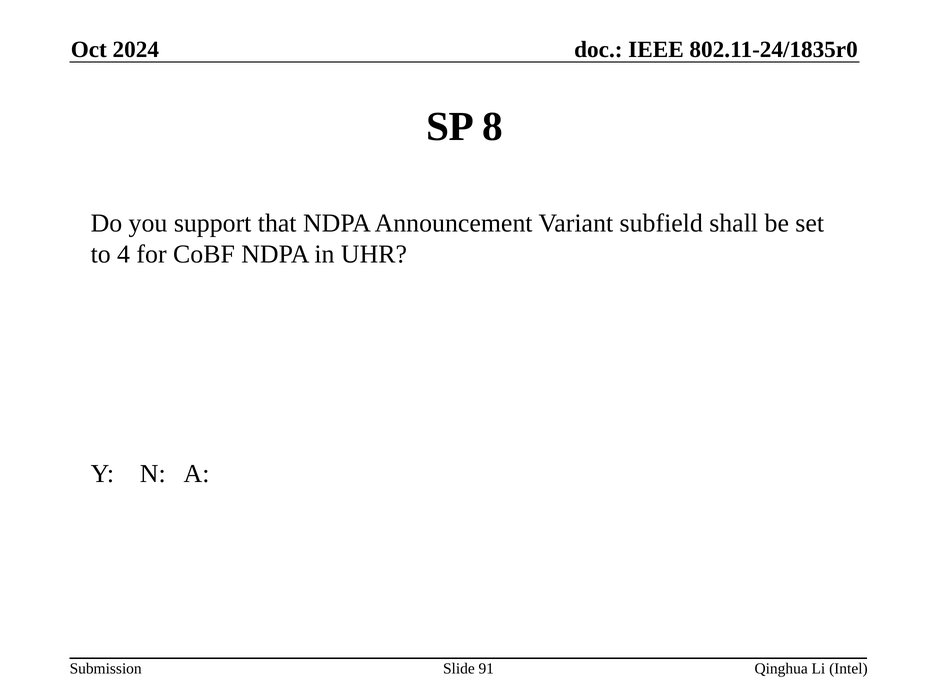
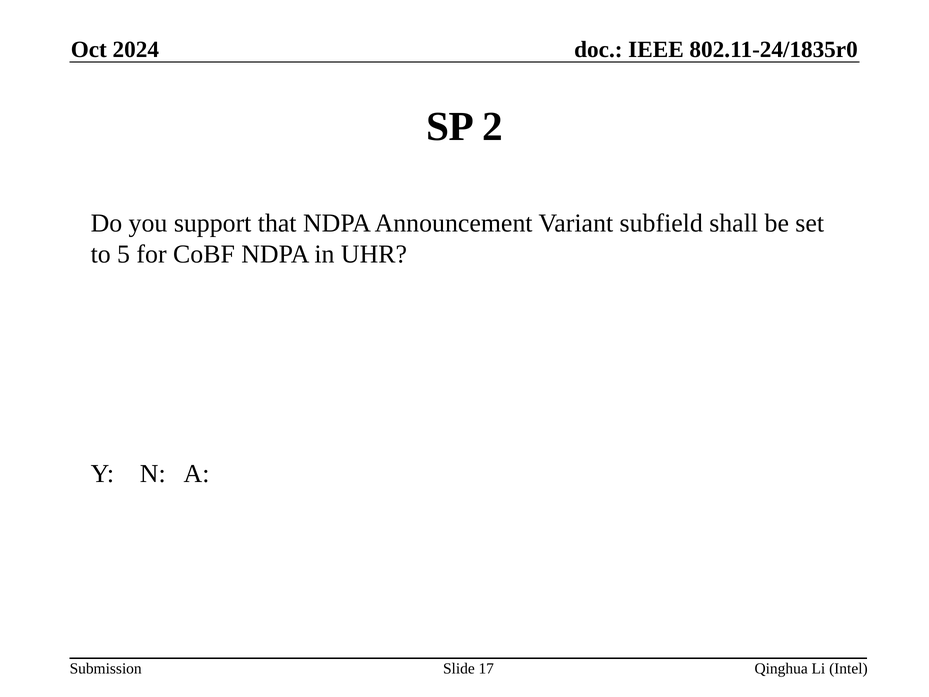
8: 8 -> 2 (493, 127)
4: 4 -> 5 (124, 254)
91: 91 -> 17 (486, 668)
